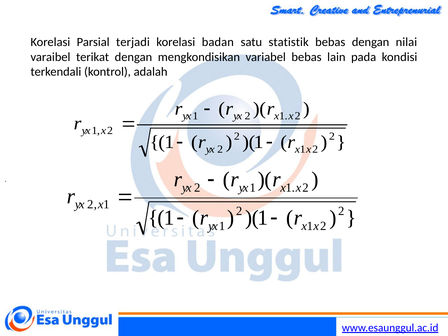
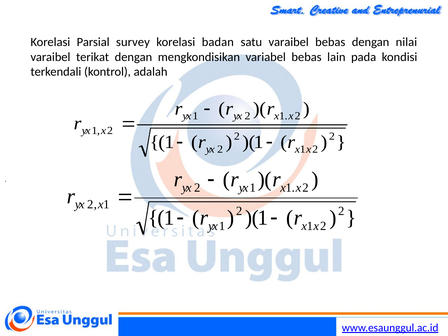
terjadi: terjadi -> survey (133, 42)
satu statistik: statistik -> varaibel (289, 42)
